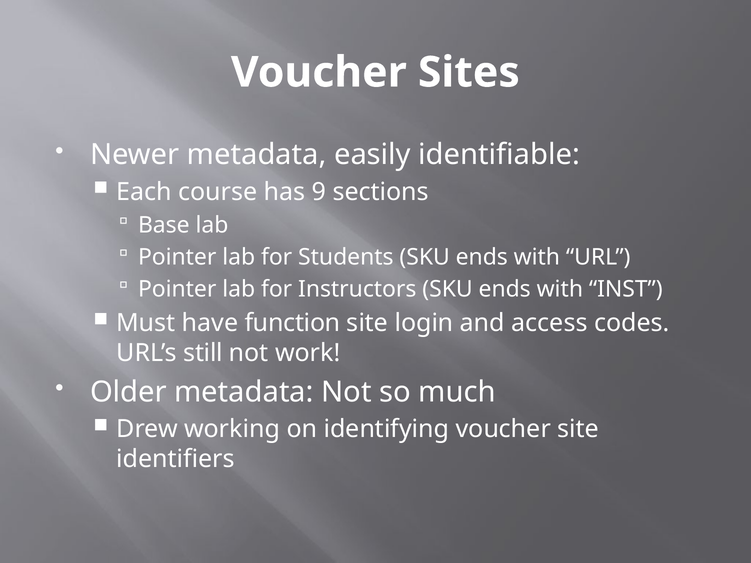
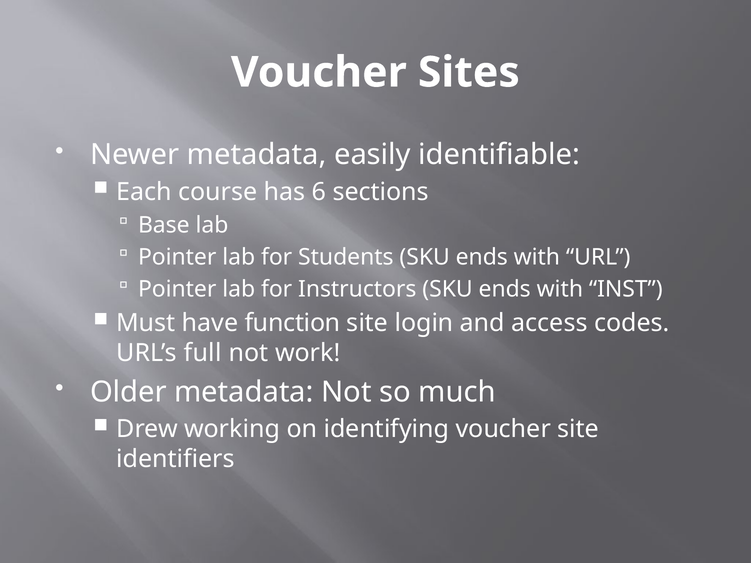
9: 9 -> 6 (319, 192)
still: still -> full (203, 353)
